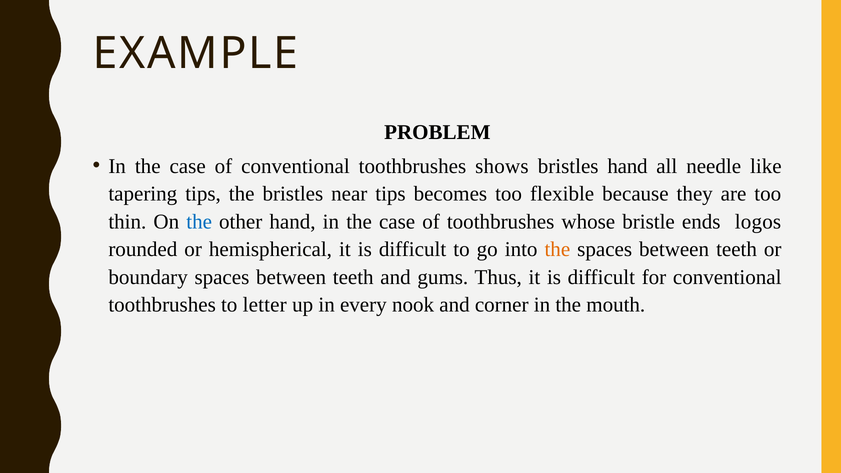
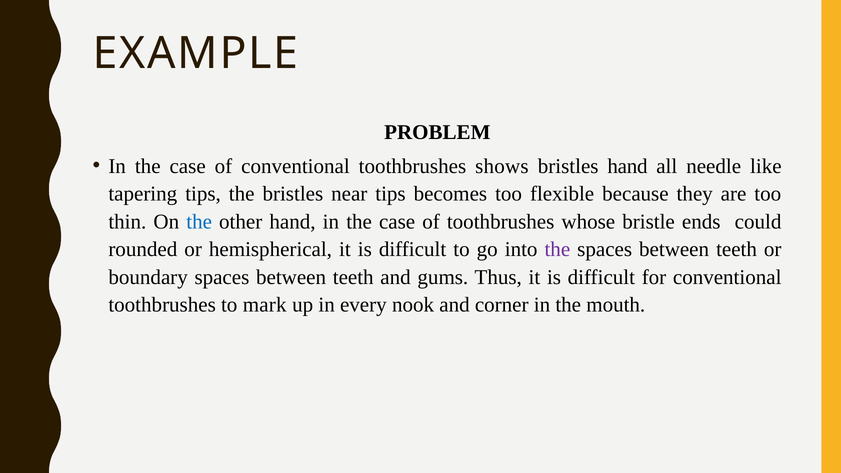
logos: logos -> could (758, 222)
the colour: orange -> purple (557, 249)
letter: letter -> mark (265, 305)
